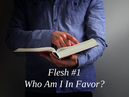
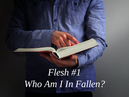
Favor: Favor -> Fallen (90, 84)
